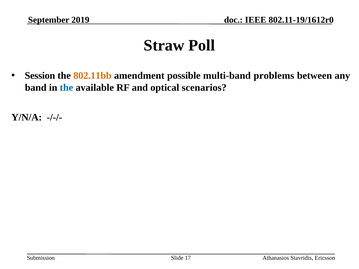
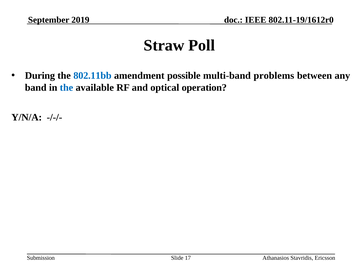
Session: Session -> During (40, 76)
802.11bb colour: orange -> blue (92, 76)
scenarios: scenarios -> operation (204, 88)
